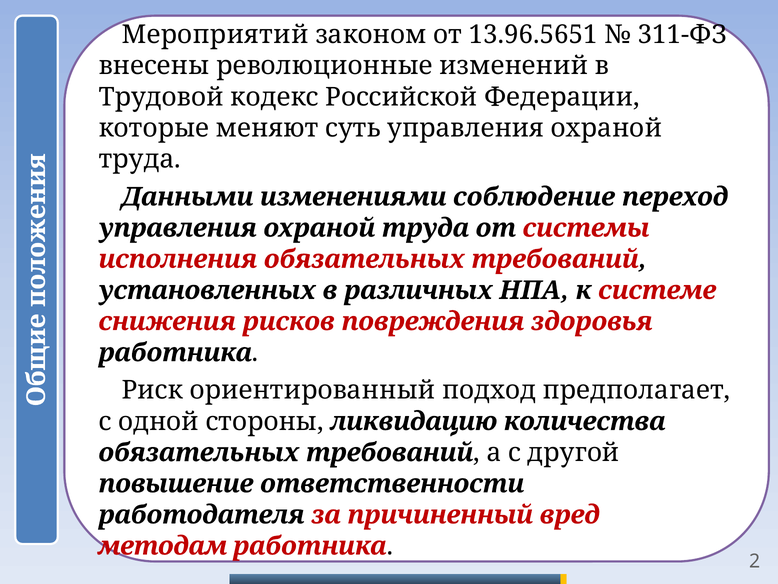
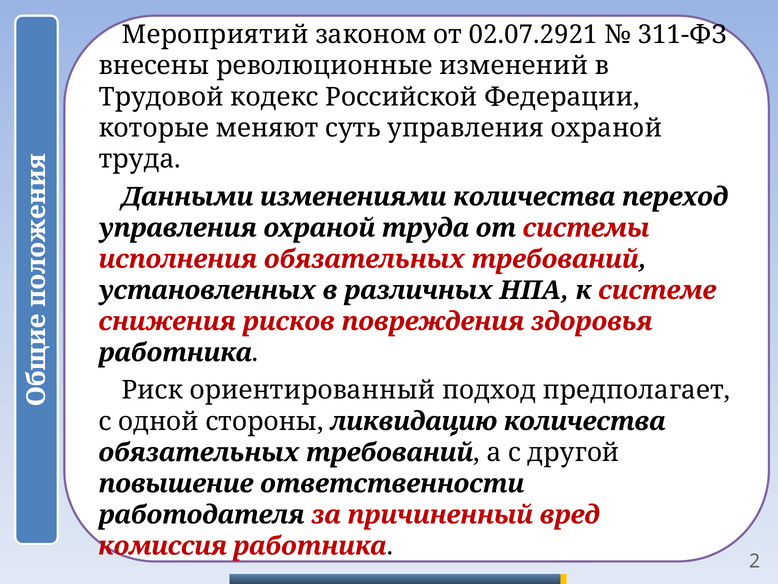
13.96.5651: 13.96.5651 -> 02.07.2921 (533, 35)
изменениями соблюдение: соблюдение -> количества (534, 197)
методам: методам -> комиссия (163, 546)
